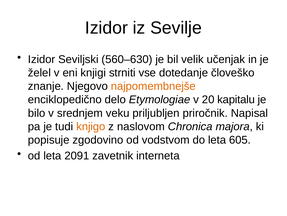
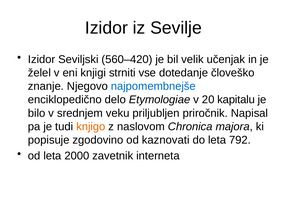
560–630: 560–630 -> 560–420 (127, 59)
najpomembnejše colour: orange -> blue (153, 86)
vodstvom: vodstvom -> kaznovati (166, 140)
605: 605 -> 792 (240, 140)
2091: 2091 -> 2000 (77, 155)
